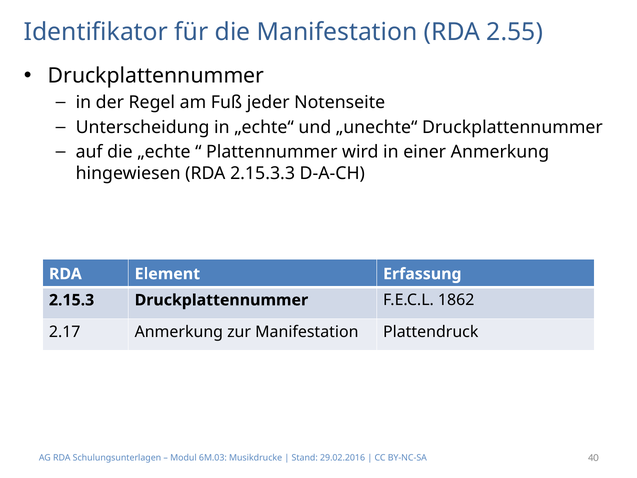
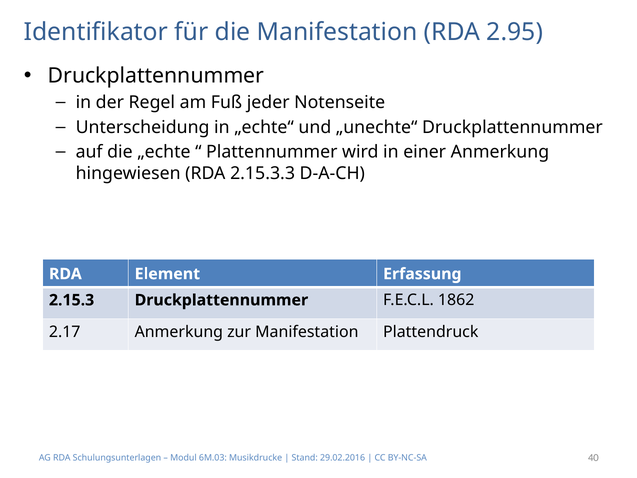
2.55: 2.55 -> 2.95 (515, 32)
